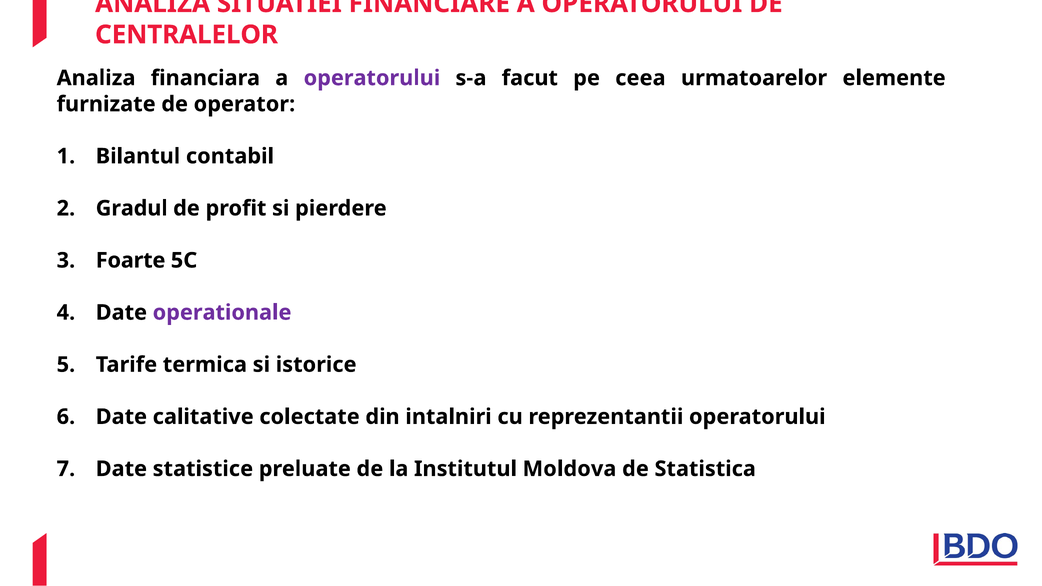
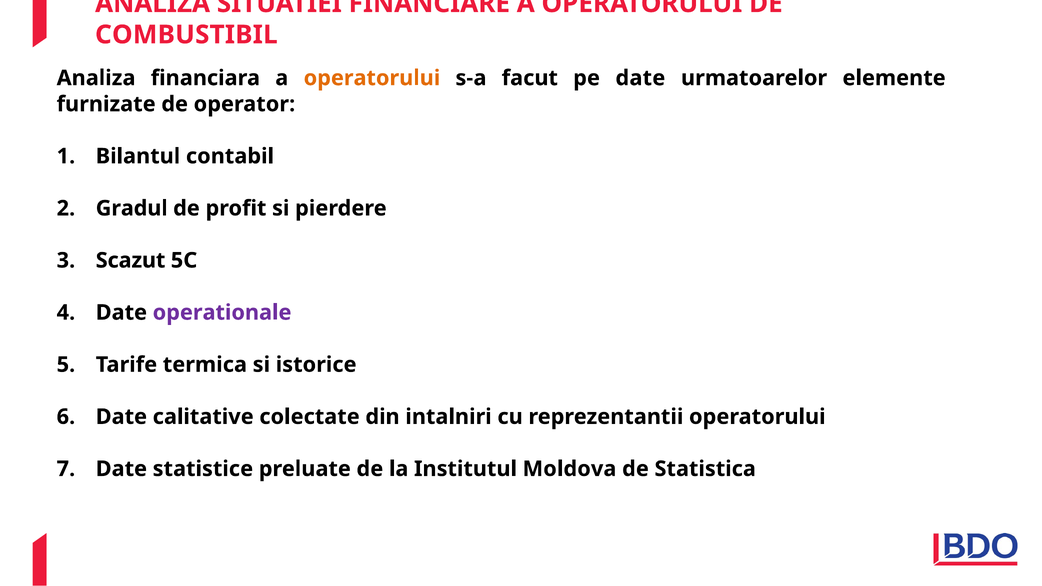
CENTRALELOR: CENTRALELOR -> COMBUSTIBIL (186, 35)
operatorului colour: purple -> orange (372, 78)
pe ceea: ceea -> date (640, 78)
Foarte: Foarte -> Scazut (131, 261)
